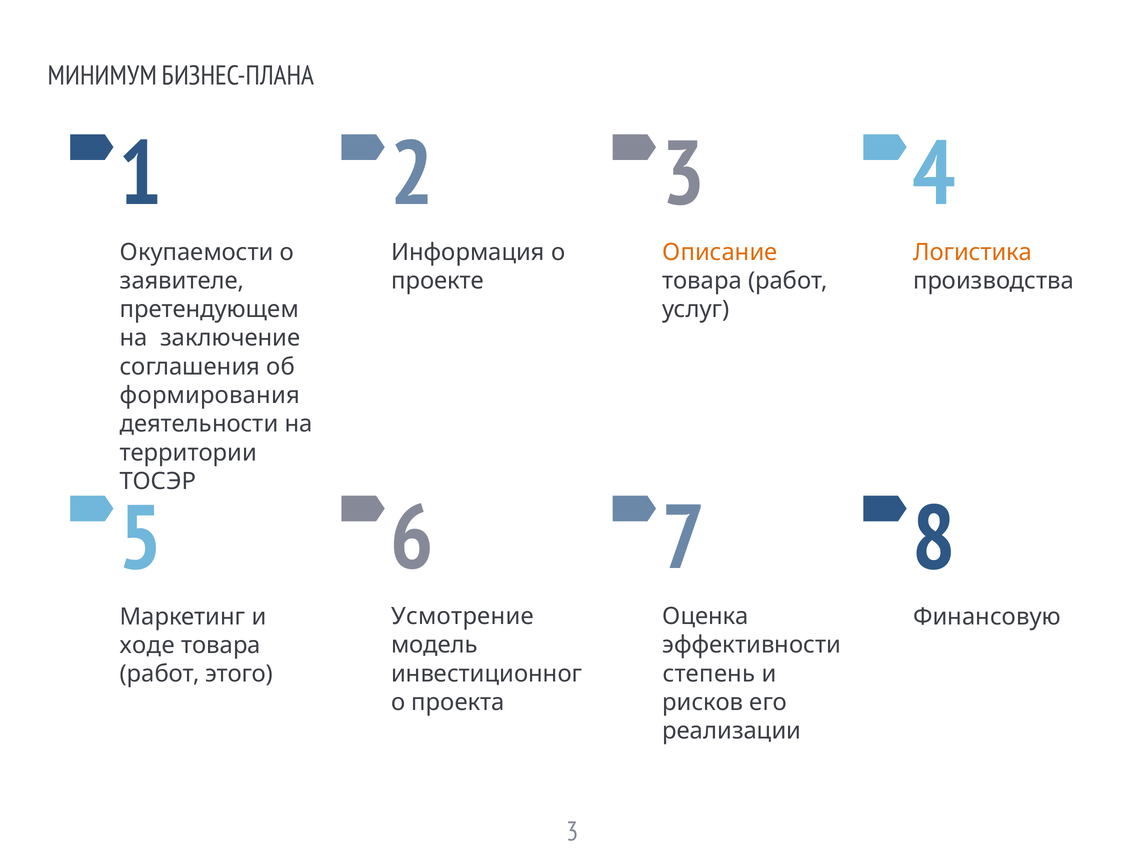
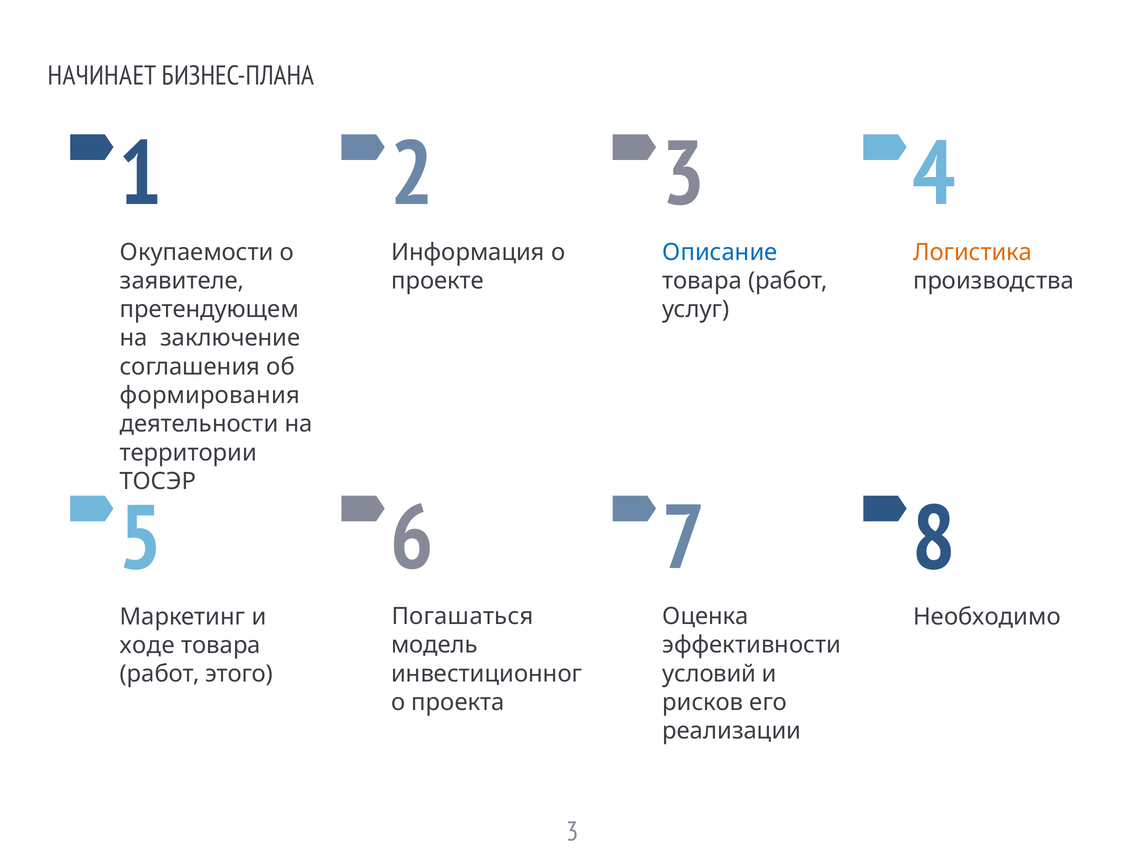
МИНИМУМ: МИНИМУМ -> НАЧИНАЕТ (102, 76)
Описание colour: orange -> blue (720, 252)
Усмотрение: Усмотрение -> Погашаться (463, 616)
Финансовую: Финансовую -> Необходимо (987, 617)
степень: степень -> условий (709, 673)
